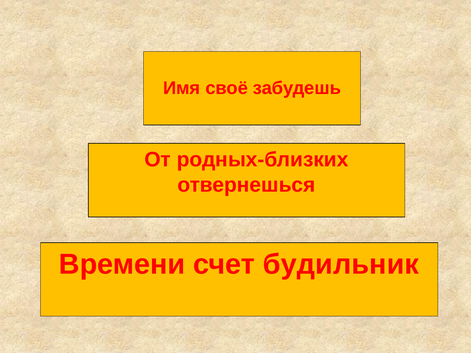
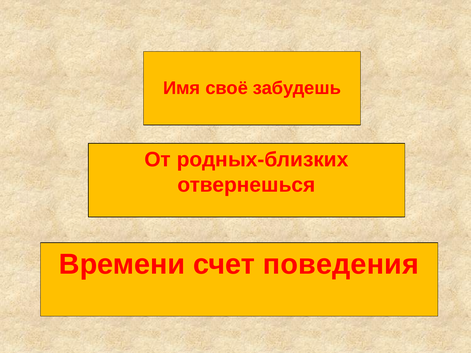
будильник: будильник -> поведения (341, 264)
